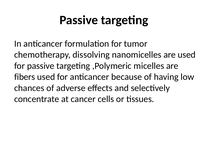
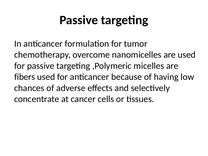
dissolving: dissolving -> overcome (91, 55)
